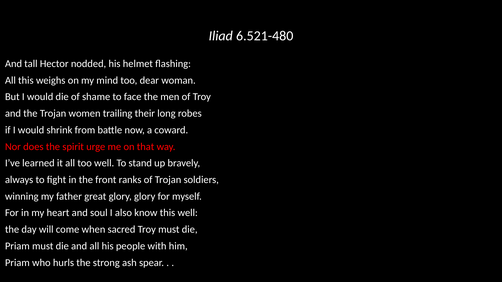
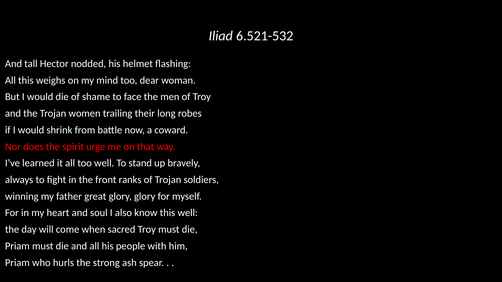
6.521-480: 6.521-480 -> 6.521-532 (265, 36)
